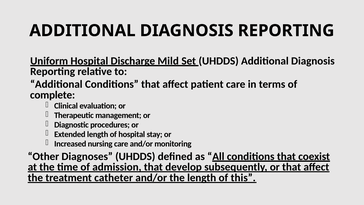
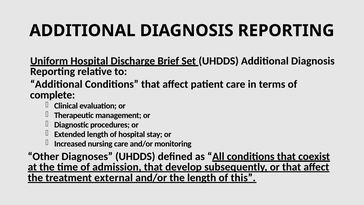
Mild: Mild -> Brief (168, 61)
catheter: catheter -> external (114, 178)
